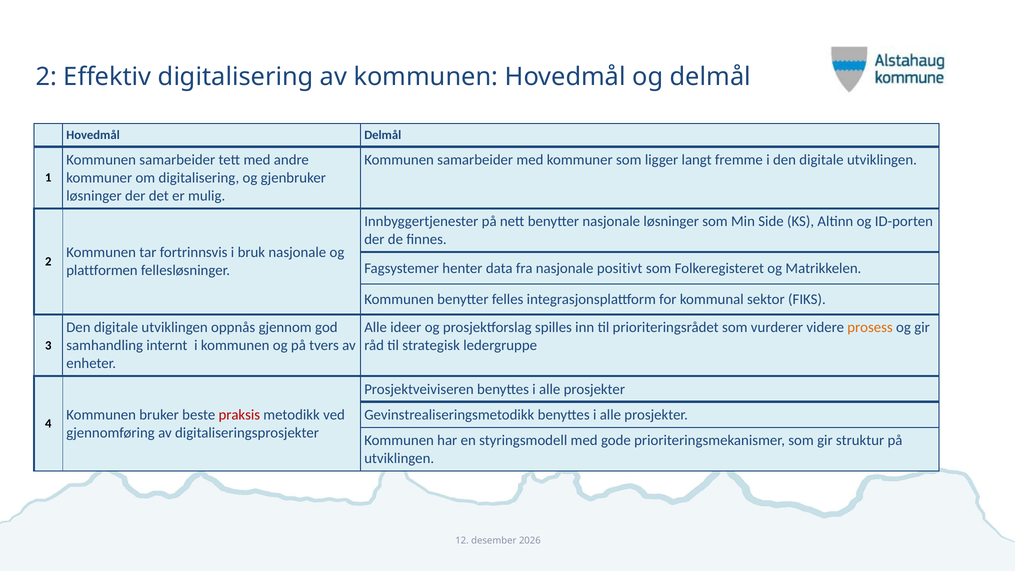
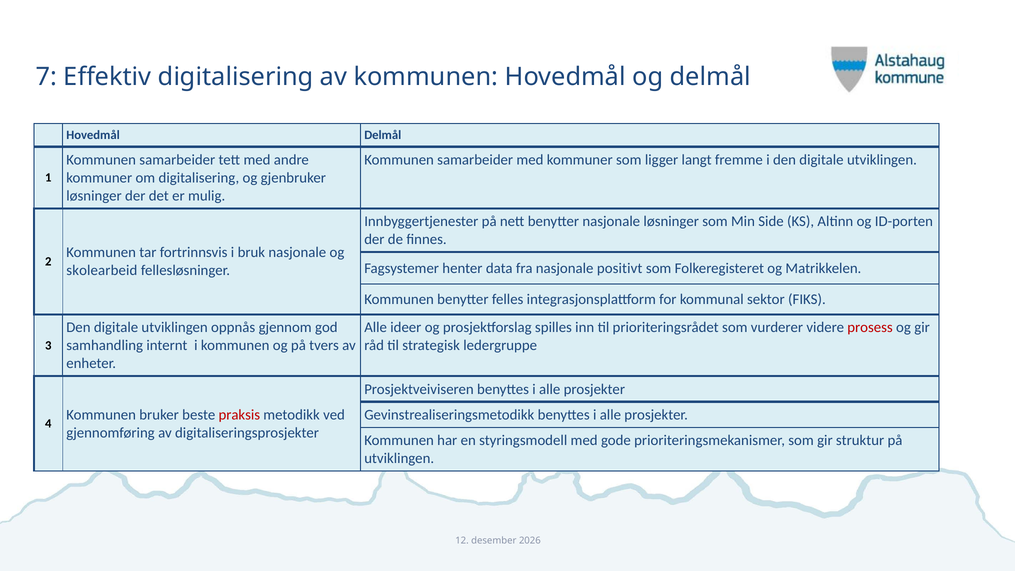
2: 2 -> 7 (46, 77)
plattformen: plattformen -> skolearbeid (102, 271)
prosess colour: orange -> red (870, 327)
